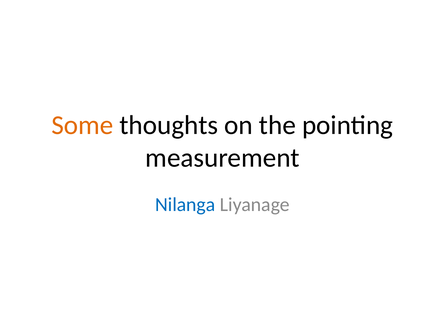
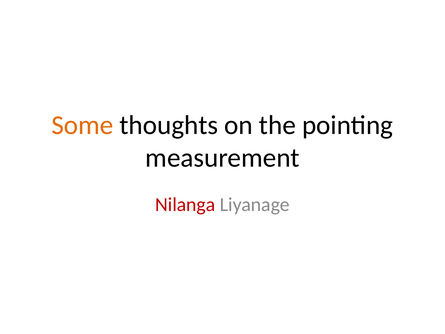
Nilanga colour: blue -> red (185, 205)
